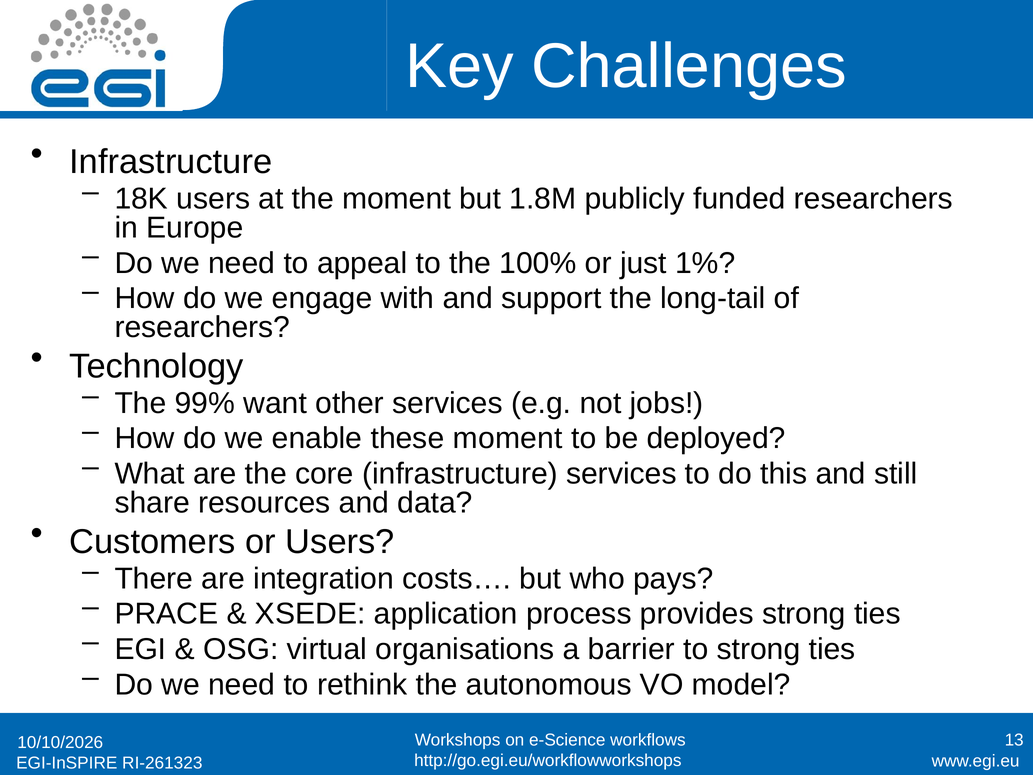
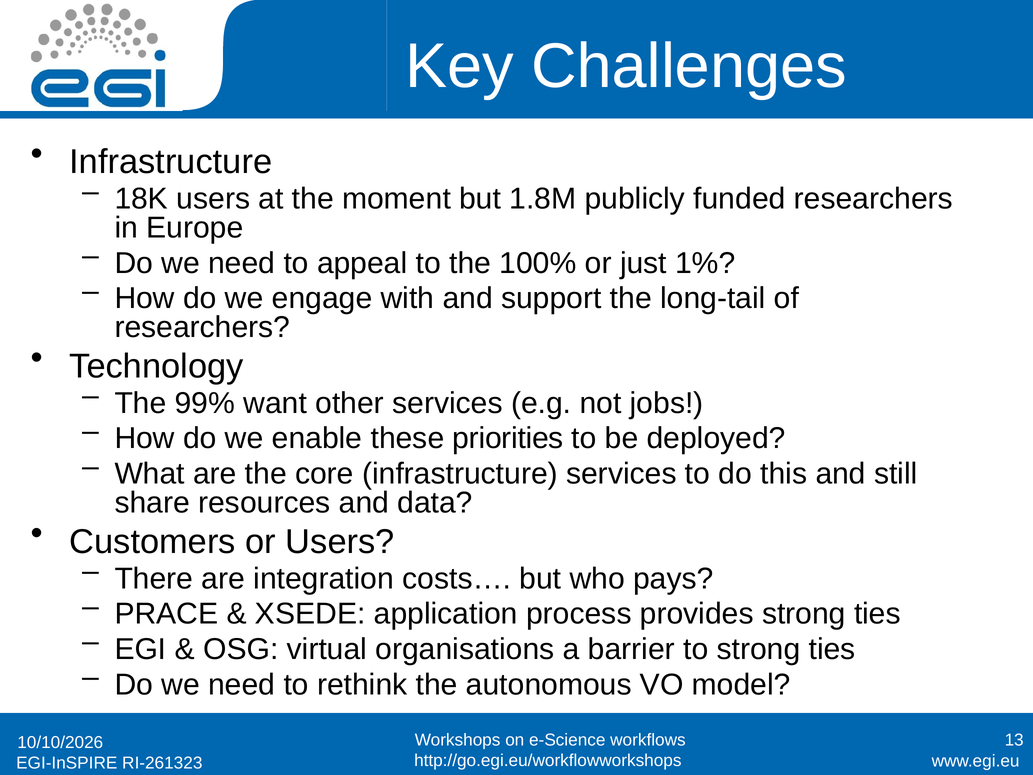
these moment: moment -> priorities (508, 438)
